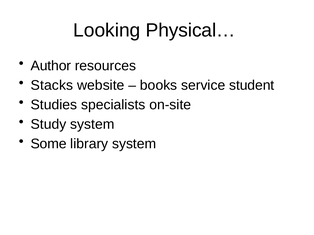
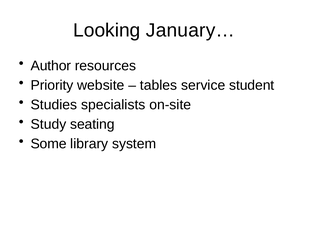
Physical…: Physical… -> January… (190, 30)
Stacks: Stacks -> Priority (52, 85)
books: books -> tables (159, 85)
Study system: system -> seating (92, 125)
